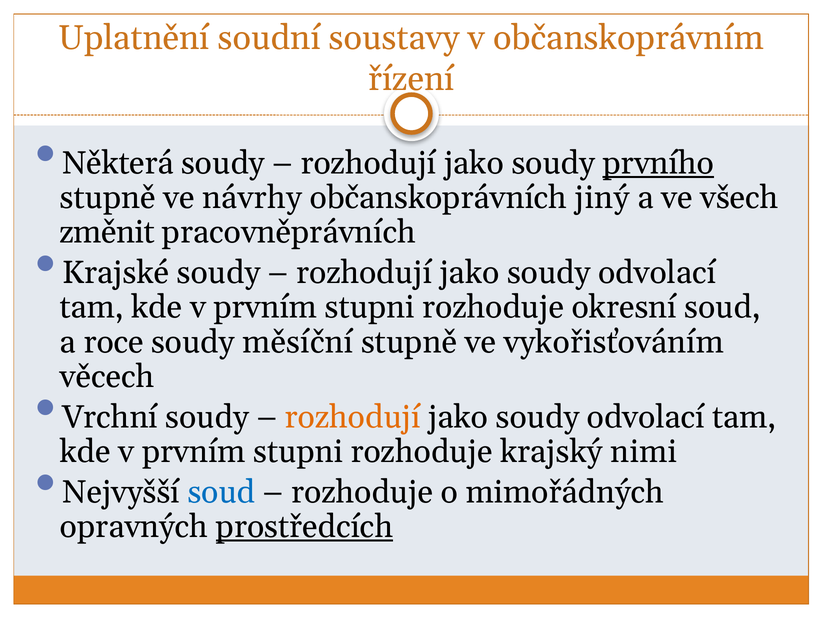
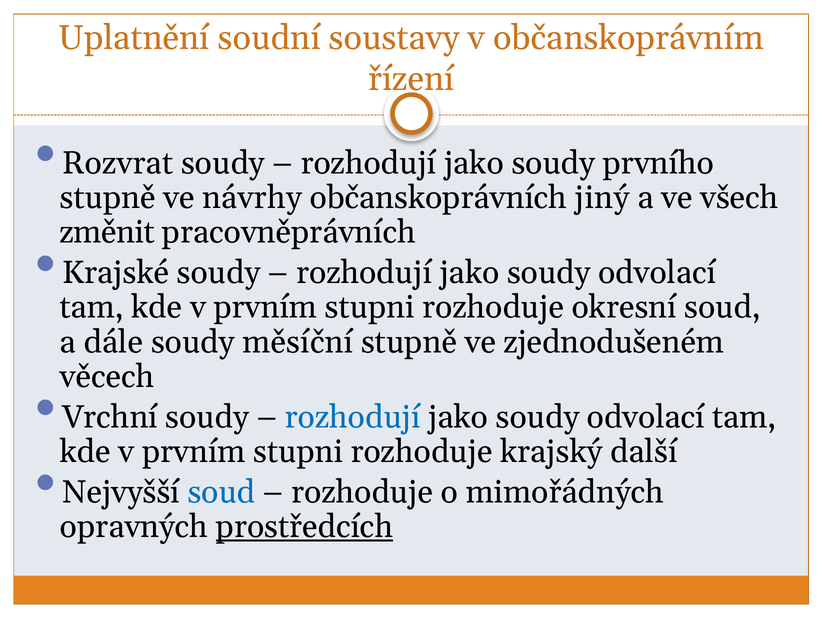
Některá: Některá -> Rozvrat (118, 163)
prvního underline: present -> none (658, 163)
roce: roce -> dále (113, 342)
vykořisťováním: vykořisťováním -> zjednodušeném (614, 342)
rozhodují colour: orange -> blue (353, 416)
nimi: nimi -> další (644, 451)
